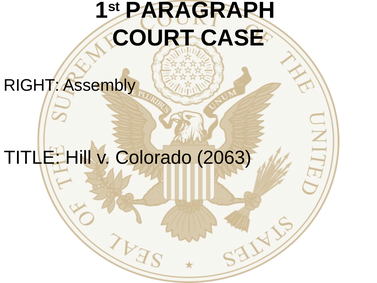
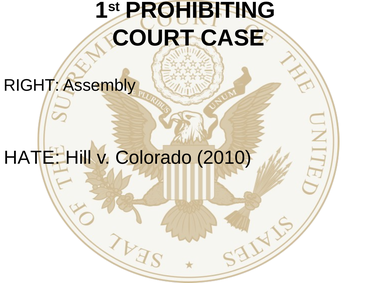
PARAGRAPH: PARAGRAPH -> PROHIBITING (200, 10)
TITLE: TITLE -> HATE (32, 158)
2063: 2063 -> 2010 (224, 158)
